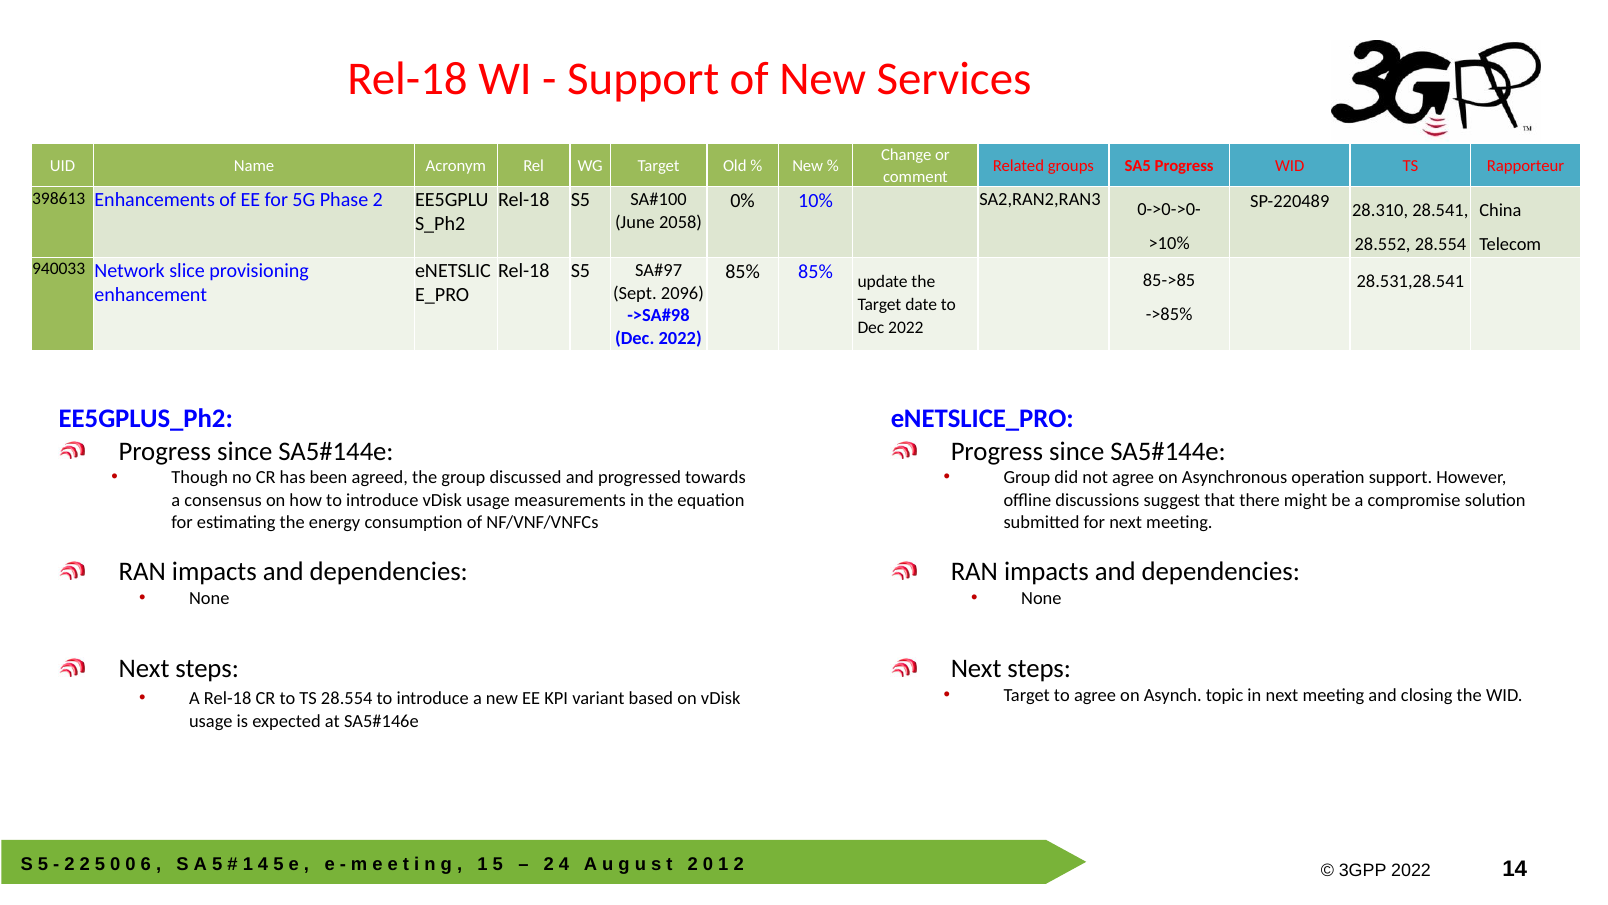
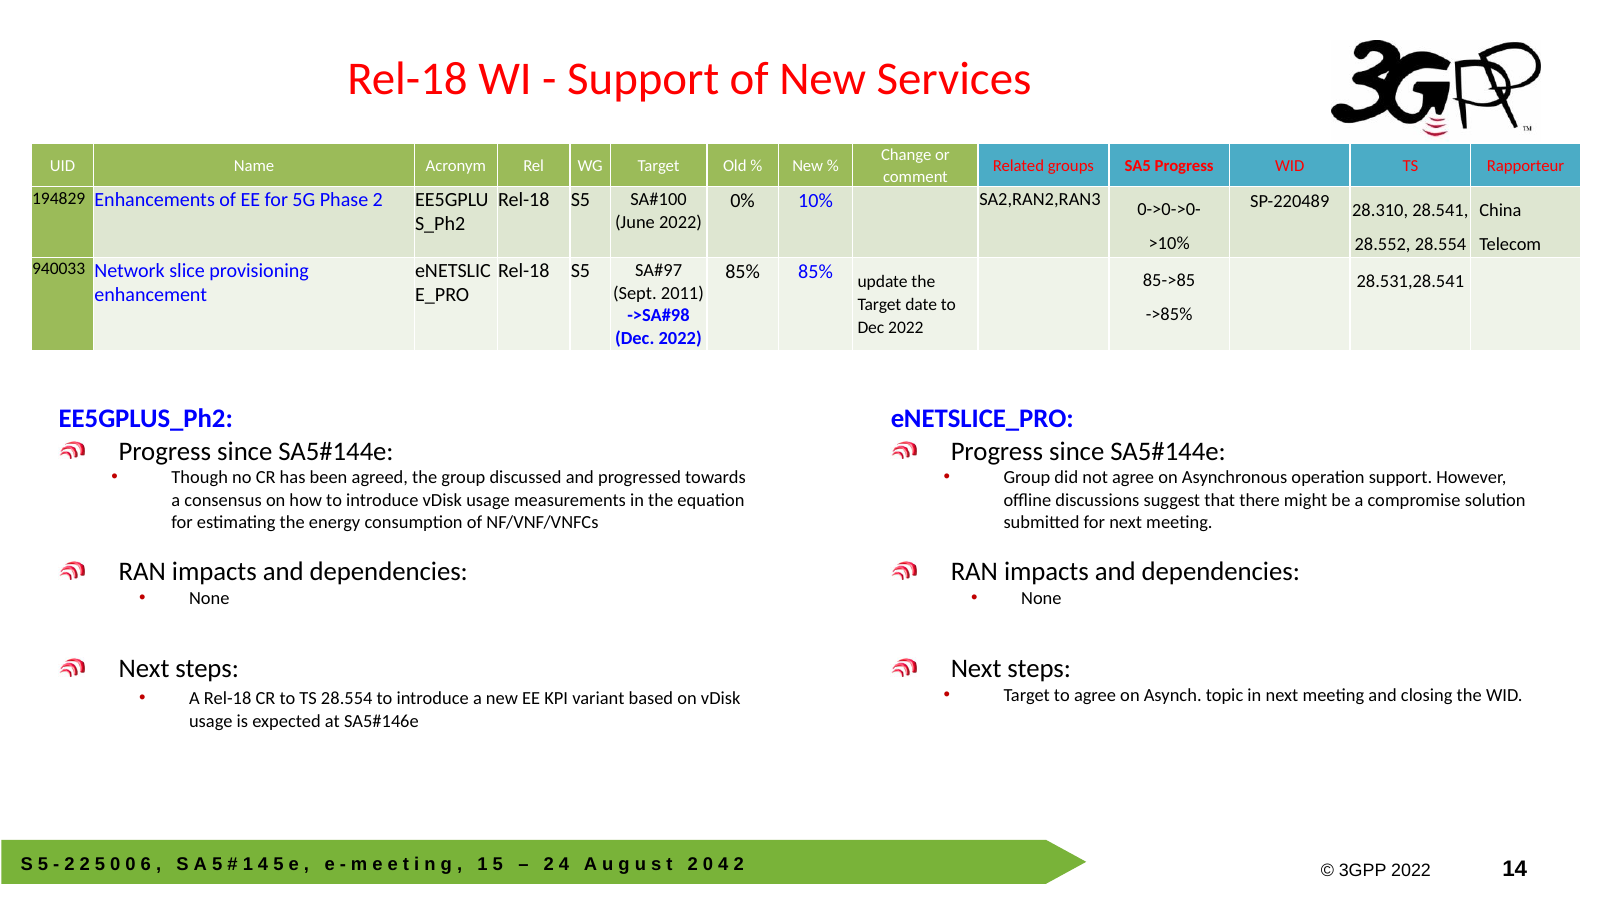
398613: 398613 -> 194829 (59, 198)
June 2058: 2058 -> 2022 (681, 222)
2096: 2096 -> 2011 (682, 293)
1: 1 -> 4 (723, 864)
